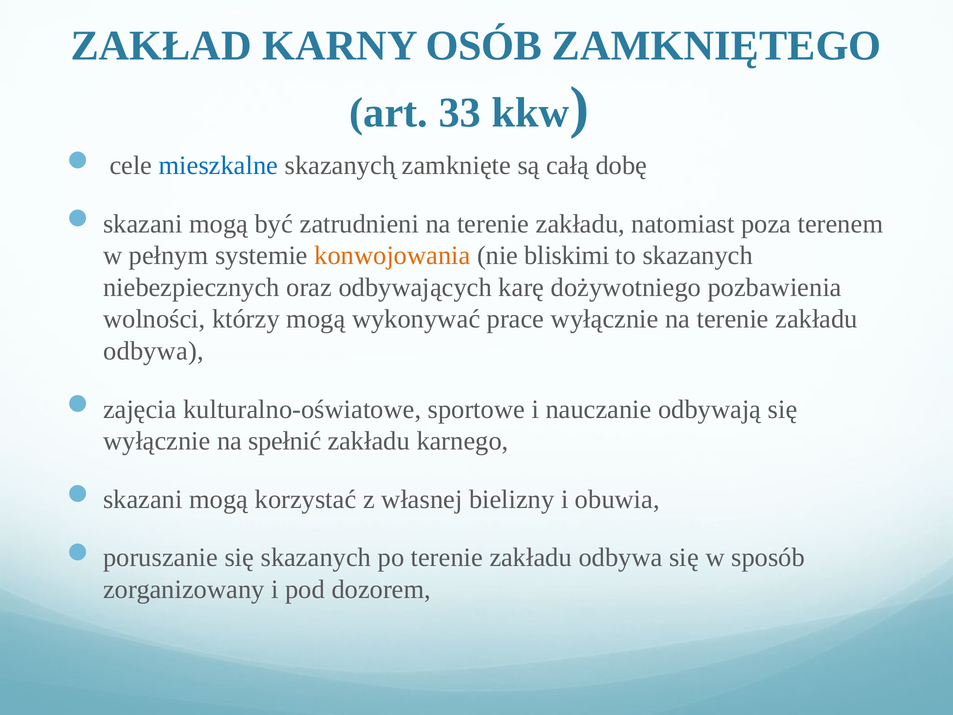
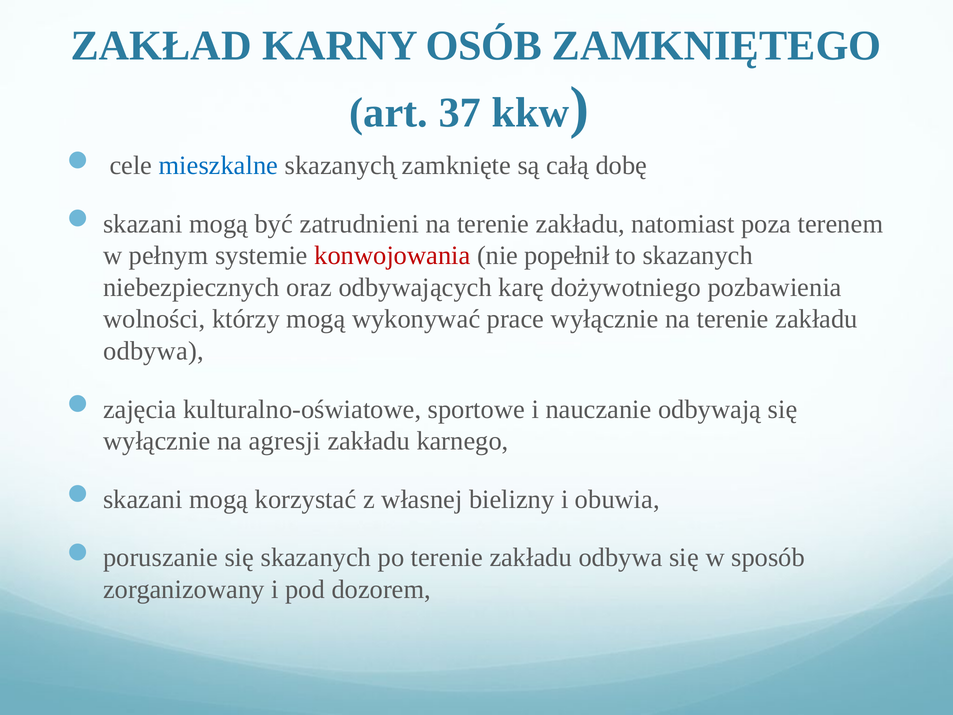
33: 33 -> 37 (460, 113)
konwojowania colour: orange -> red (392, 256)
bliskimi: bliskimi -> popełnił (567, 256)
spełnić: spełnić -> agresji (285, 441)
